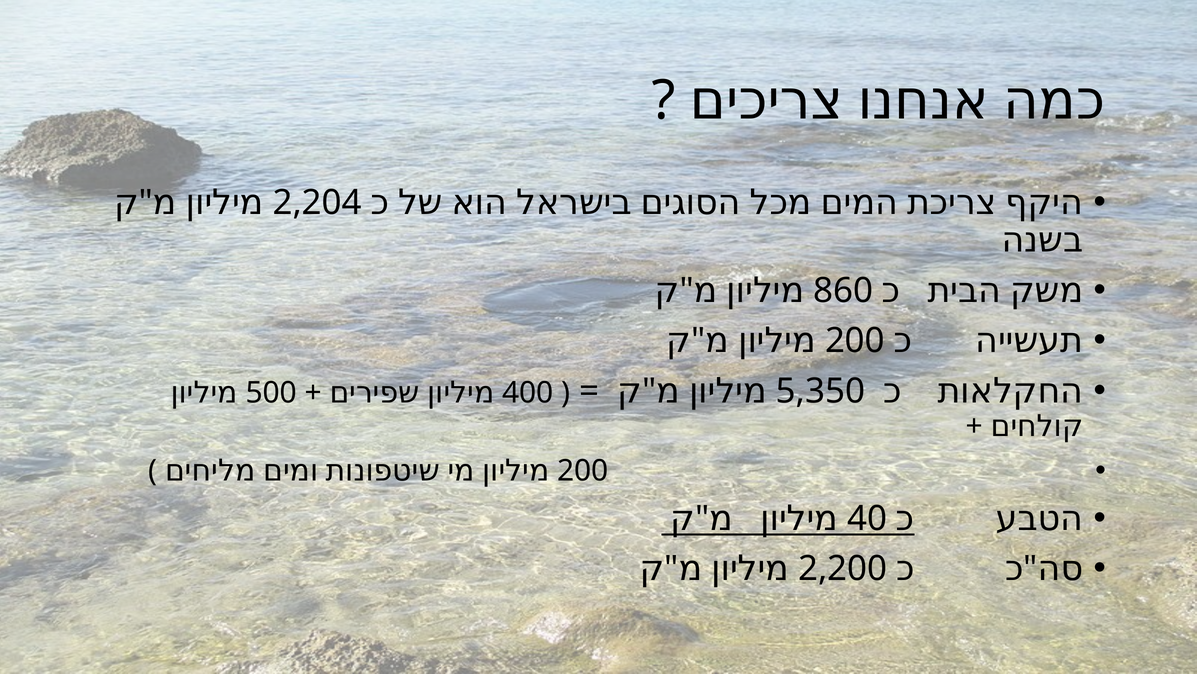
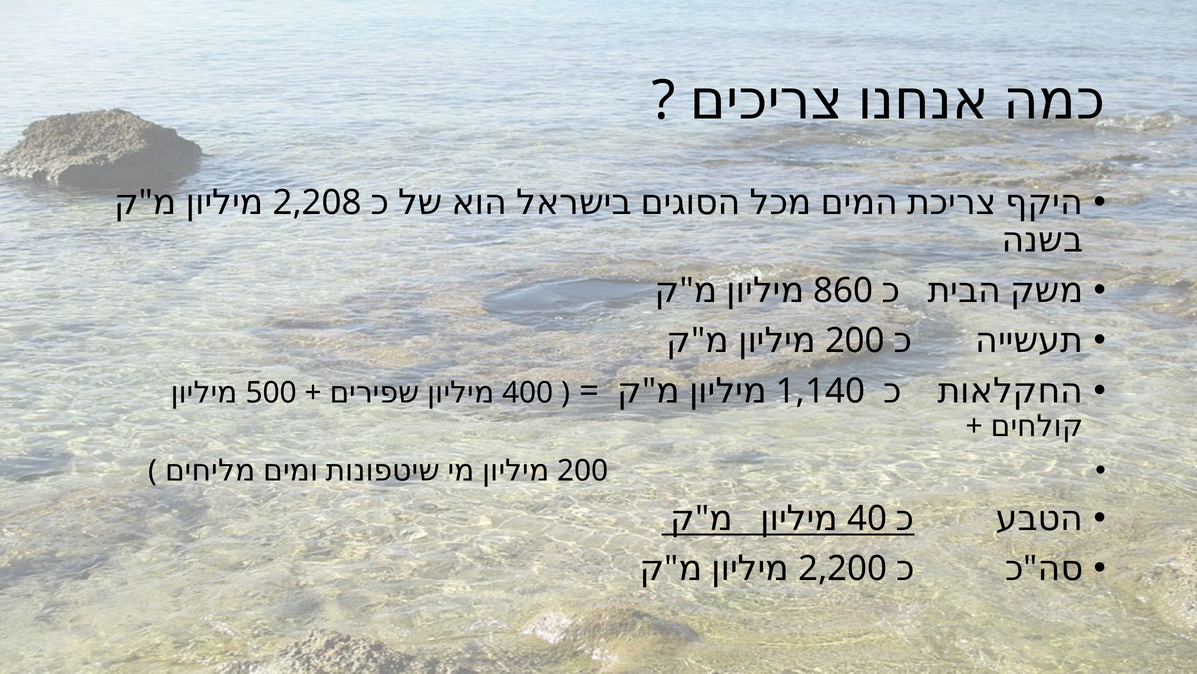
2,204: 2,204 -> 2,208 (317, 202)
5,350: 5,350 -> 1,140 (821, 391)
